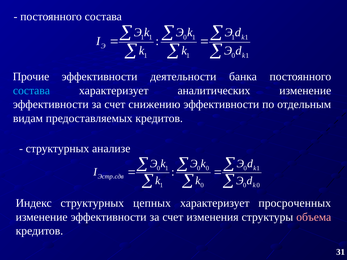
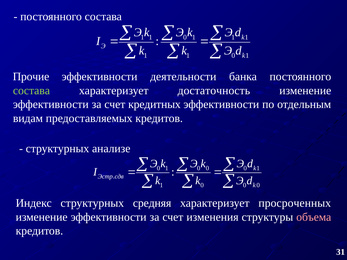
состава colour: light blue -> light green (31, 91)
аналитических: аналитических -> достаточность (214, 91)
снижению: снижению -> кредитных (154, 104)
цепных: цепных -> средняя (152, 203)
